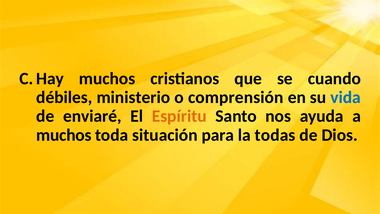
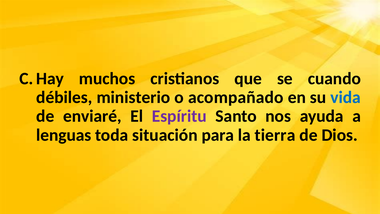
comprensión: comprensión -> acompañado (236, 97)
Espíritu colour: orange -> purple (179, 116)
muchos: muchos -> lenguas (64, 135)
todas: todas -> tierra (275, 135)
